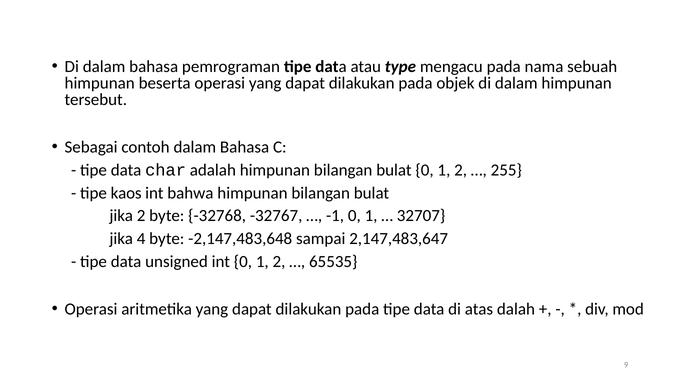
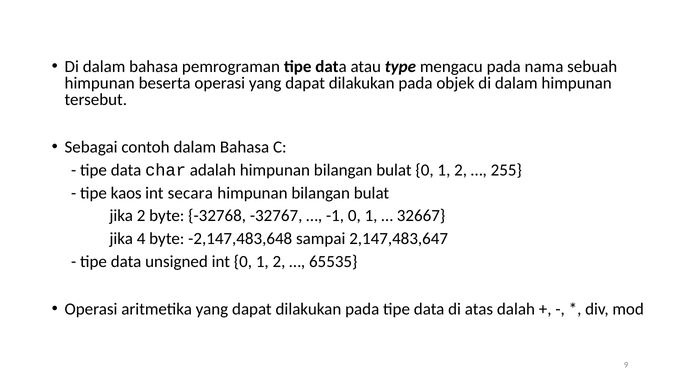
bahwa: bahwa -> secara (190, 193)
32707: 32707 -> 32667 (421, 216)
